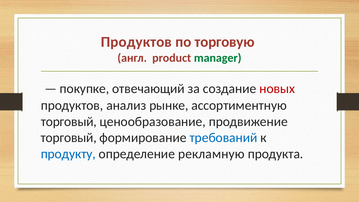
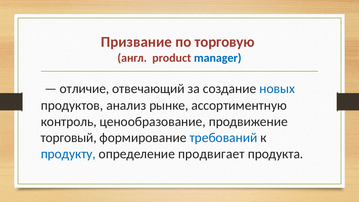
Продуктов: Продуктов -> Призвание (136, 42)
manager colour: green -> blue (218, 58)
покупке: покупке -> отличие (84, 89)
новых colour: red -> blue (277, 89)
торговый: торговый -> контроль (69, 122)
рекламную: рекламную -> продвигает (211, 154)
